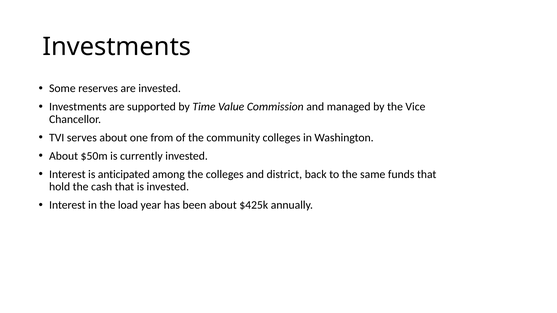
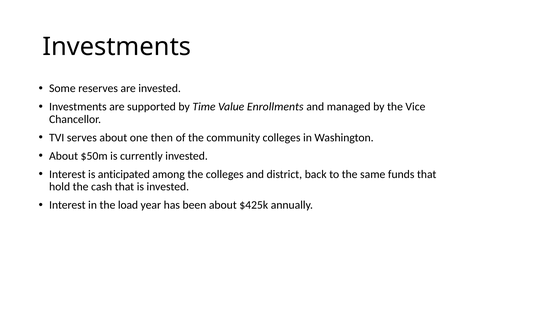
Commission: Commission -> Enrollments (275, 107)
from: from -> then (162, 138)
